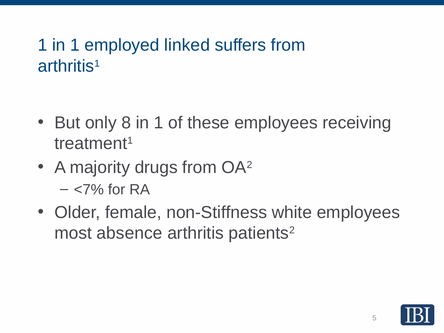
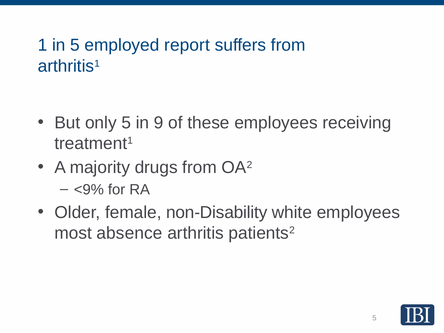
1 in 1: 1 -> 5 (75, 45)
linked: linked -> report (187, 45)
only 8: 8 -> 5 (126, 123)
1: 1 -> 9 (159, 123)
<7%: <7% -> <9% (89, 189)
non-Stiffness: non-Stiffness -> non-Disability (217, 212)
